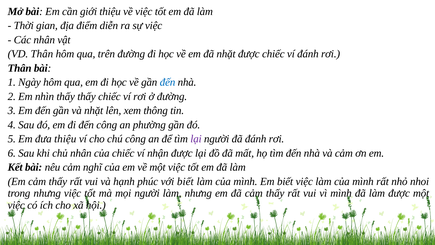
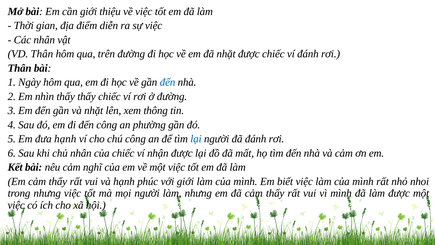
đưa thiệu: thiệu -> hạnh (65, 139)
lại colour: purple -> blue (196, 139)
với biết: biết -> giới (185, 181)
